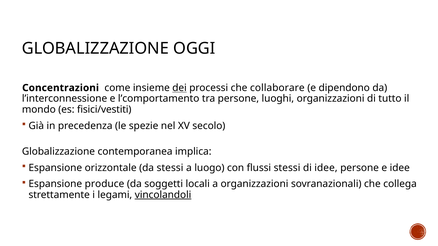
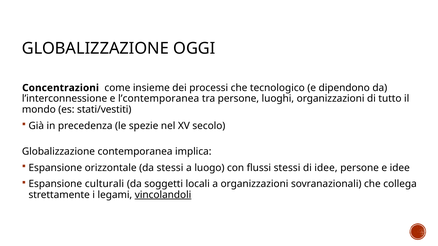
dei underline: present -> none (180, 88)
collaborare: collaborare -> tecnologico (277, 88)
l’comportamento: l’comportamento -> l’contemporanea (159, 99)
fisici/vestiti: fisici/vestiti -> stati/vestiti (104, 110)
produce: produce -> culturali (104, 184)
